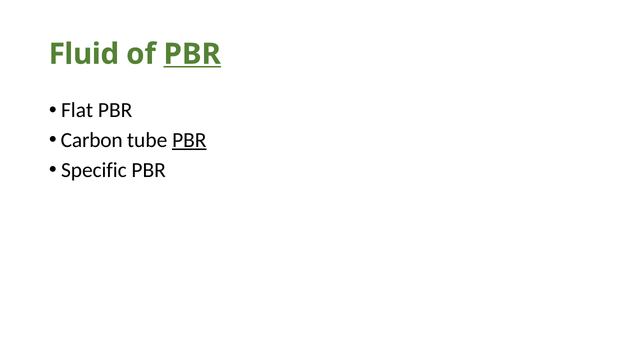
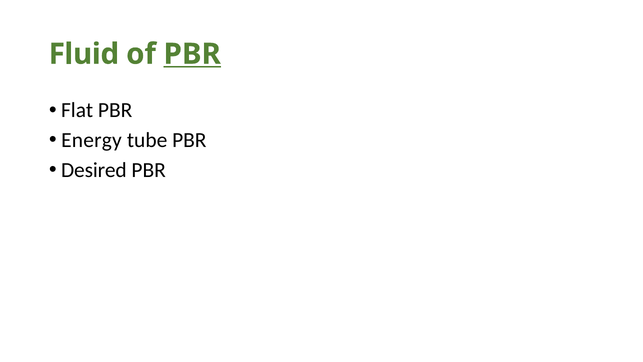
Carbon: Carbon -> Energy (91, 140)
PBR underline: present -> none (189, 140)
Specific: Specific -> Desired (94, 170)
